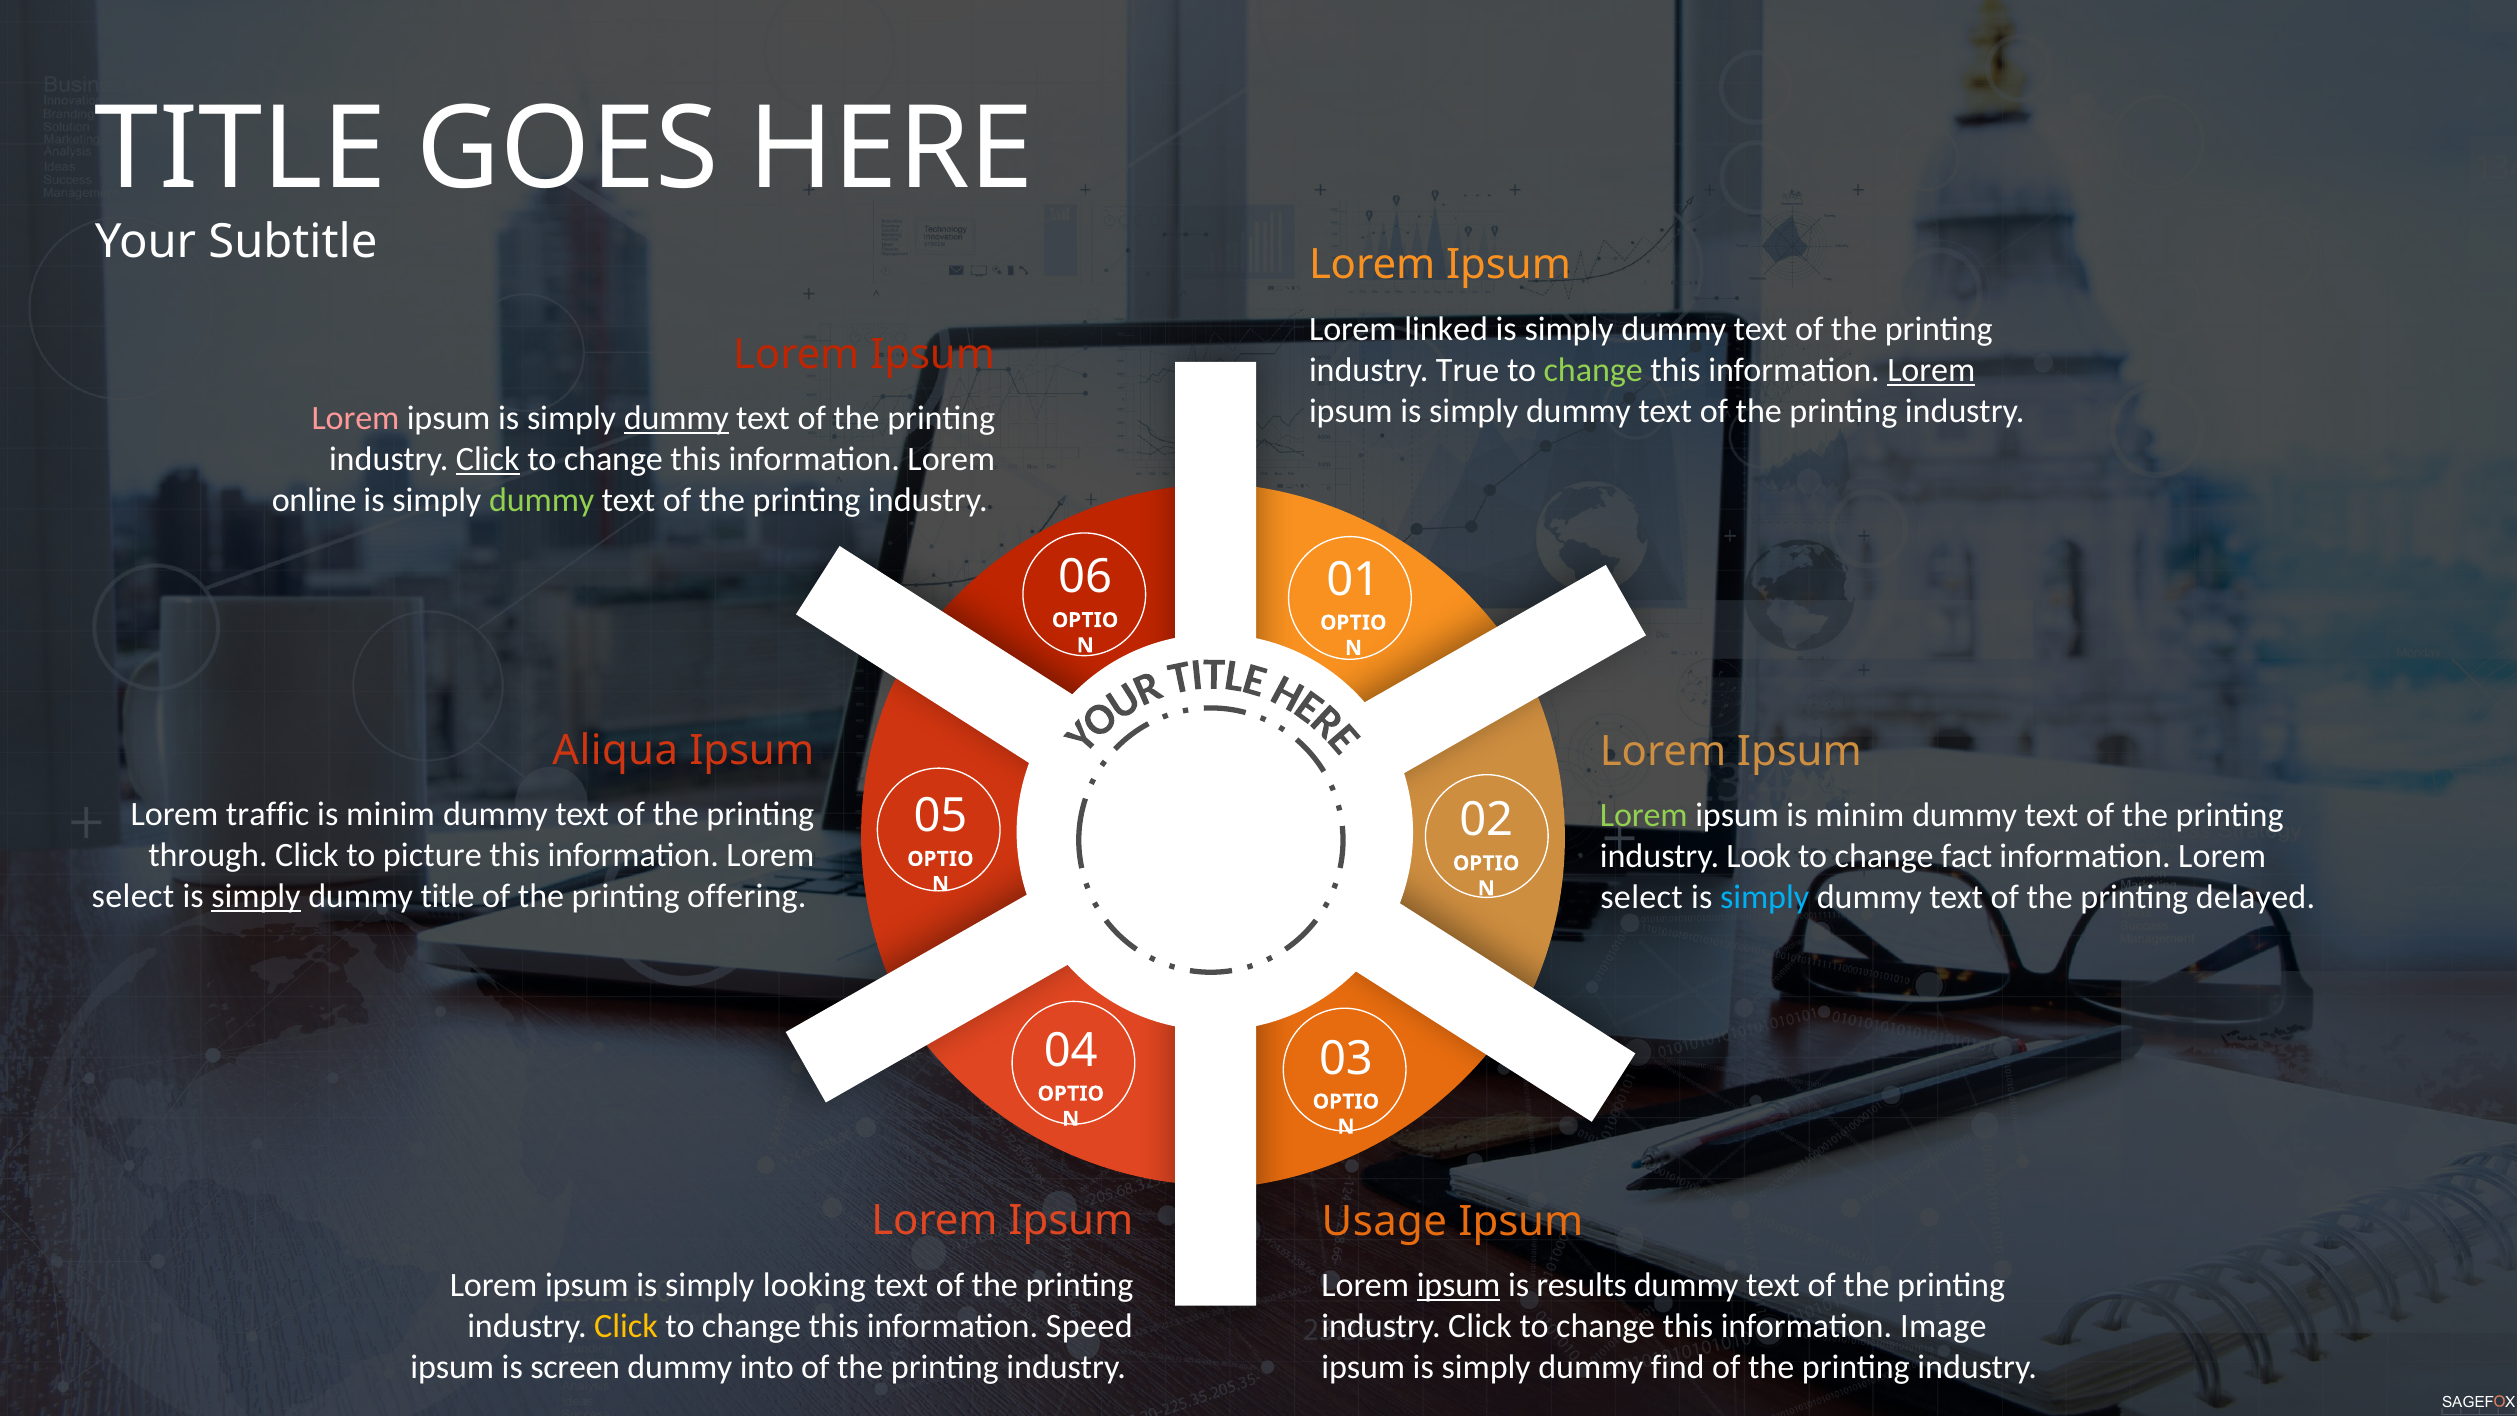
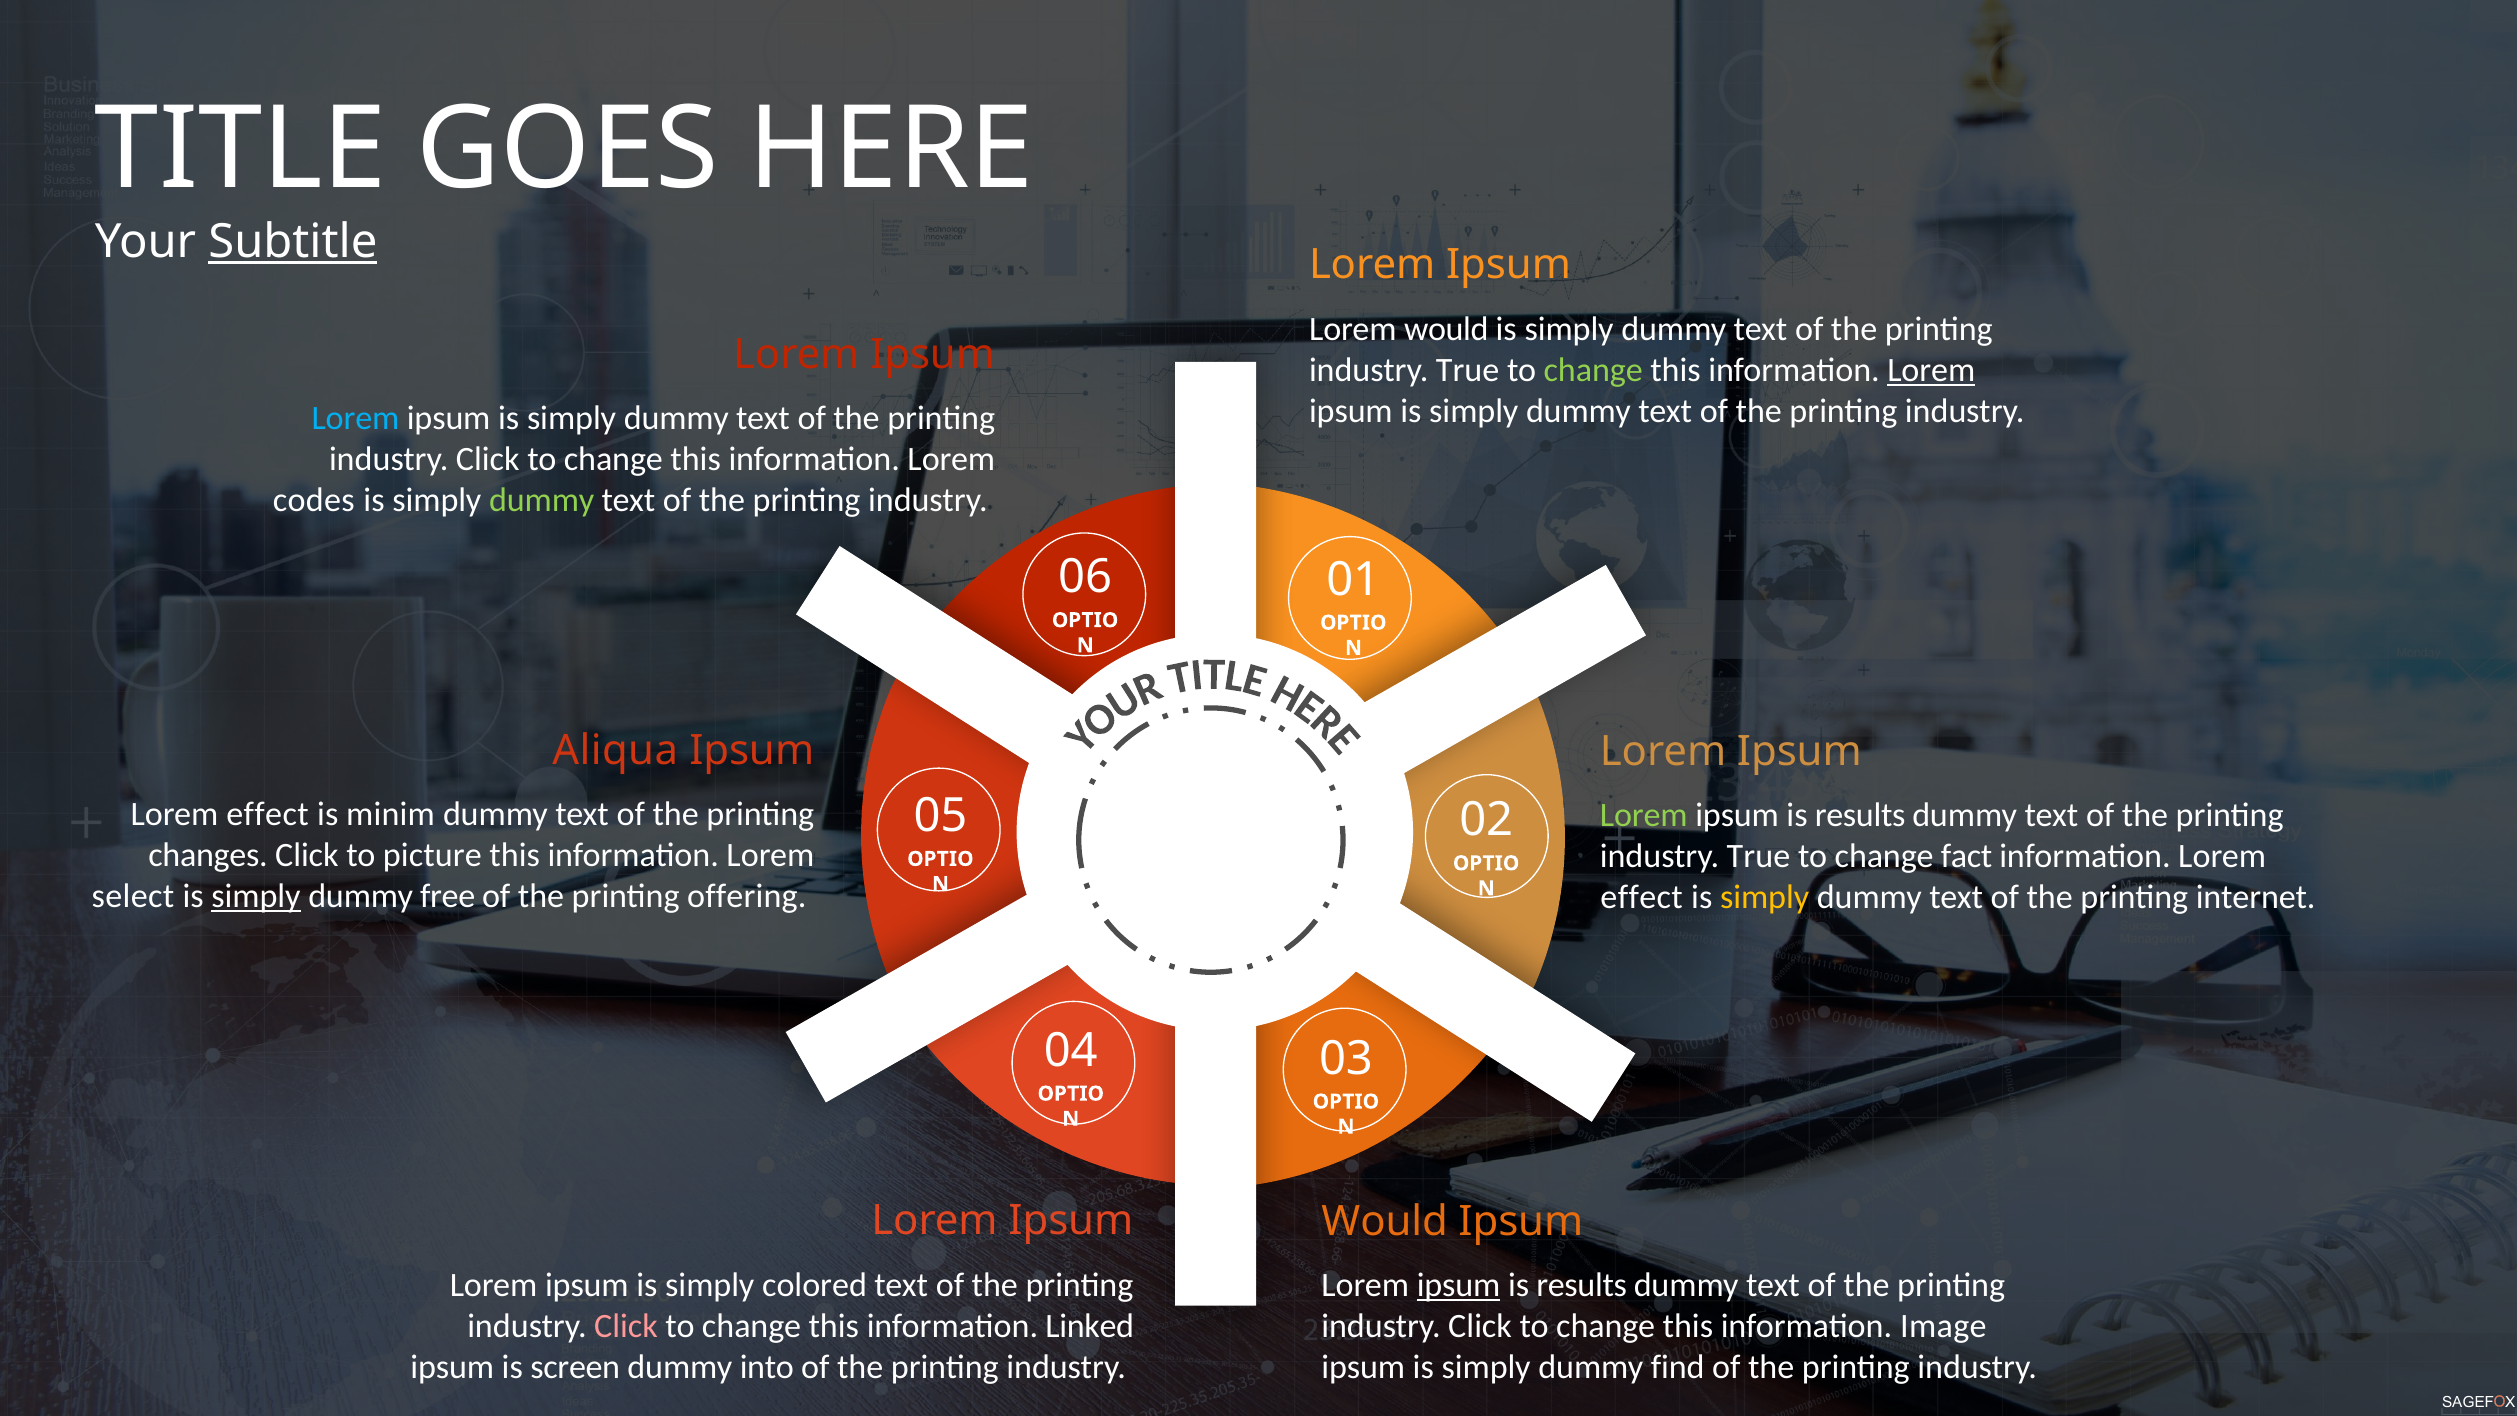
Subtitle underline: none -> present (293, 242)
Lorem linked: linked -> would (1446, 329)
Lorem colour: pink -> light blue (355, 418)
dummy underline: present -> none (676, 418)
Click underline: present -> none (488, 459)
online: online -> codes (314, 500)
traffic: traffic -> effect (268, 814)
minim: minim -> results (1860, 815)
through: through -> changes (208, 855)
Look: Look -> True (1758, 856)
dummy title: title -> free (448, 896)
select: select -> effect (1642, 897)
simply colour: light blue -> yellow (1765, 897)
delayed: delayed -> internet (2256, 897)
Usage: Usage -> Would (1385, 1221)
looking: looking -> colored (815, 1285)
Click colour: yellow -> pink (626, 1326)
Speed: Speed -> Linked (1090, 1326)
